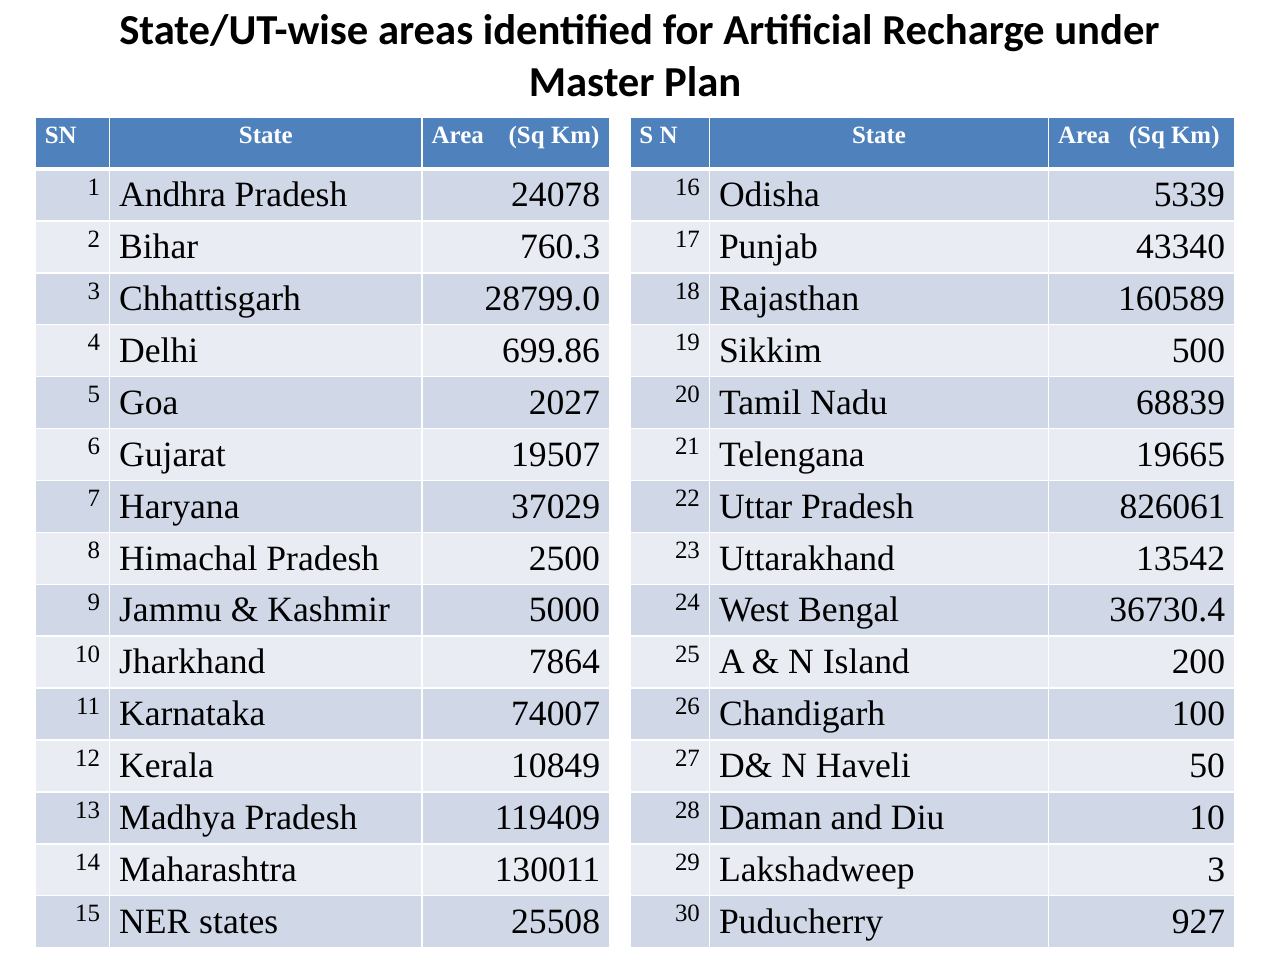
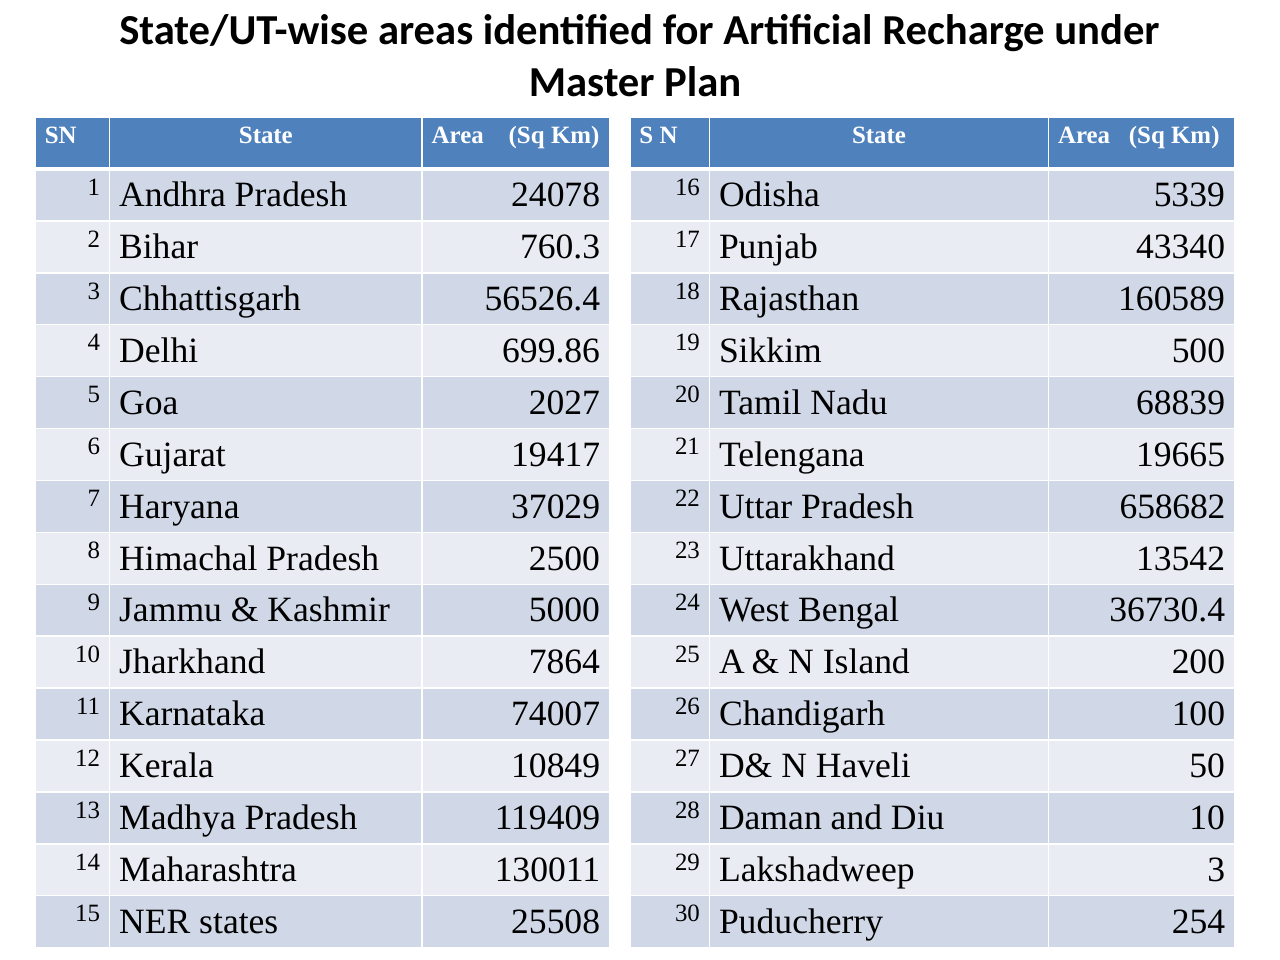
28799.0: 28799.0 -> 56526.4 (542, 299)
19507: 19507 -> 19417 (556, 455)
826061: 826061 -> 658682 (1173, 506)
927: 927 -> 254 (1198, 922)
